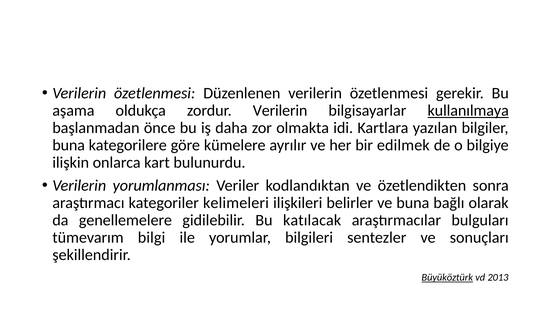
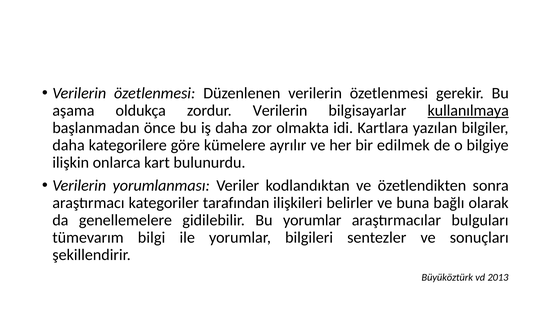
buna: buna -> daha (69, 145)
kelimeleri: kelimeleri -> tarafından (236, 203)
Bu katılacak: katılacak -> yorumlar (312, 220)
Büyüköztürk underline: present -> none (447, 278)
